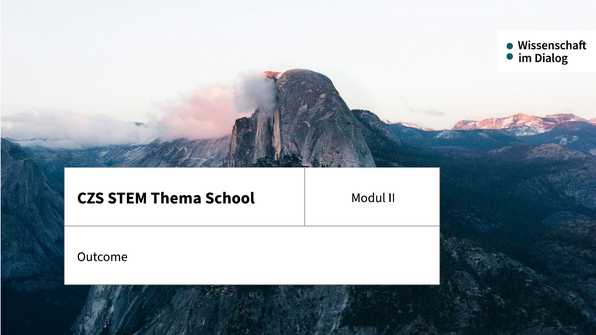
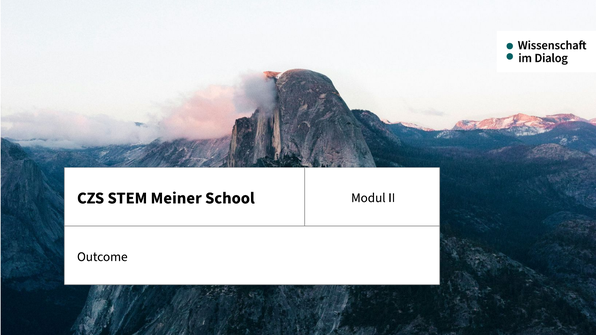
Thema: Thema -> Meiner (176, 198)
